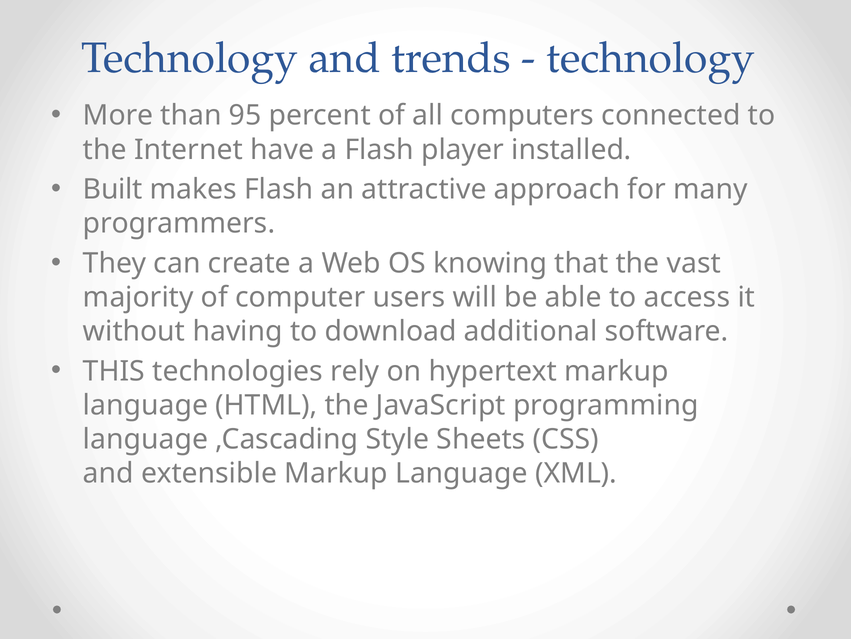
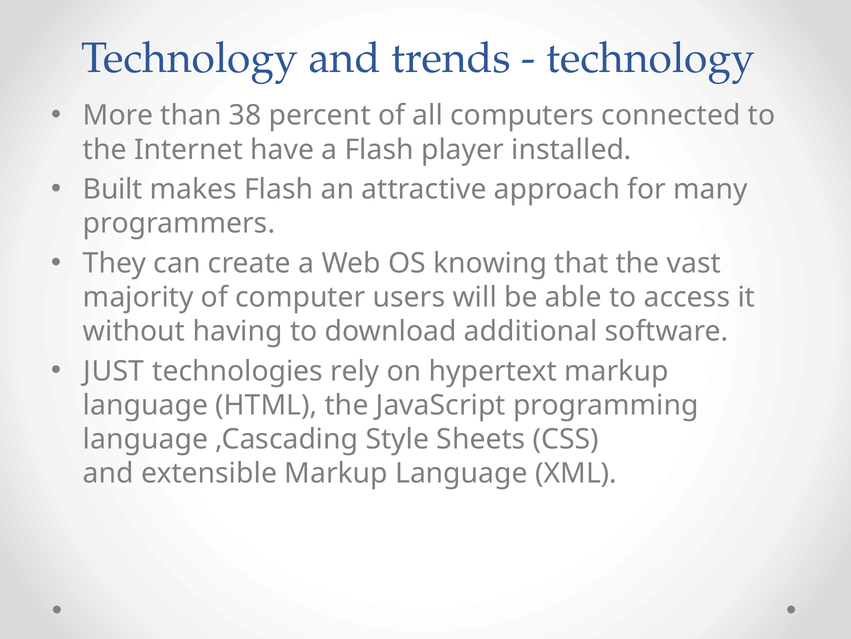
95: 95 -> 38 (245, 115)
THIS: THIS -> JUST (114, 371)
